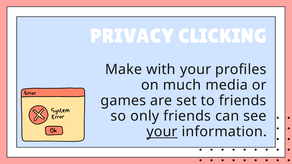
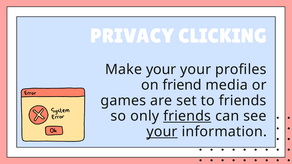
Make with: with -> your (161, 69)
much: much -> friend (182, 85)
friends underline: none -> present (187, 116)
